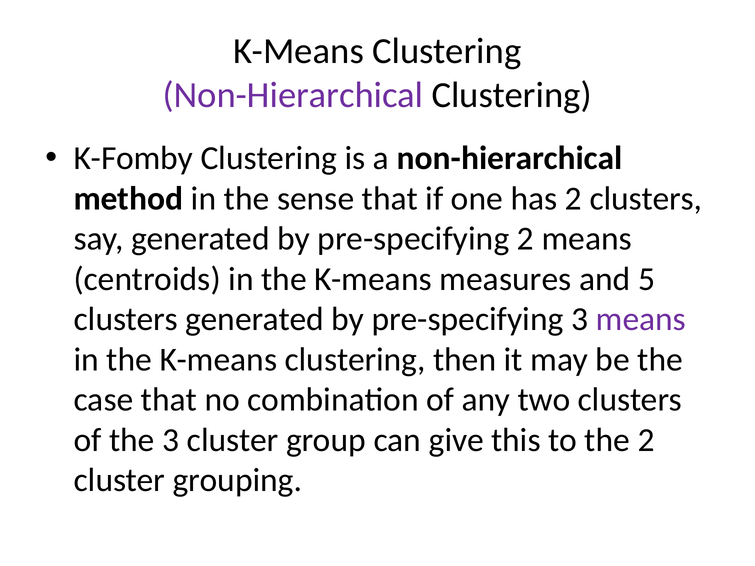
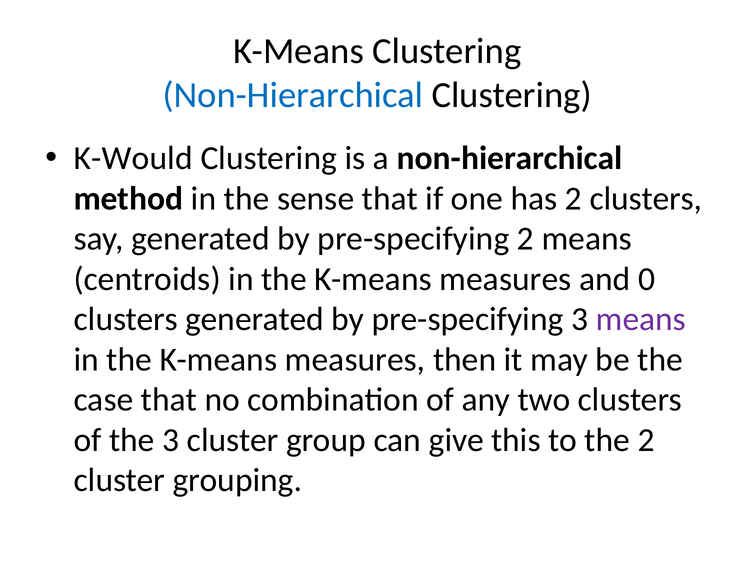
Non-Hierarchical colour: purple -> blue (293, 95)
K-Fomby: K-Fomby -> K-Would (133, 158)
5: 5 -> 0 (647, 279)
clustering: clustering -> measures (355, 360)
